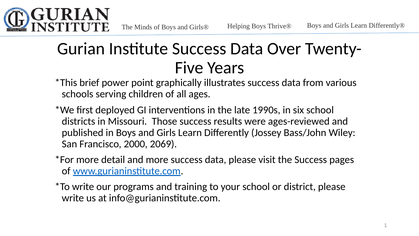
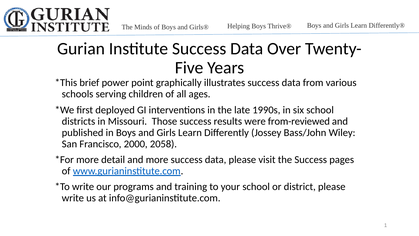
ages-reviewed: ages-reviewed -> from-reviewed (299, 121)
2069: 2069 -> 2058 (163, 144)
